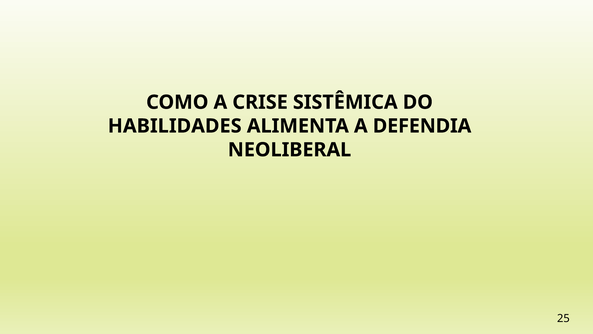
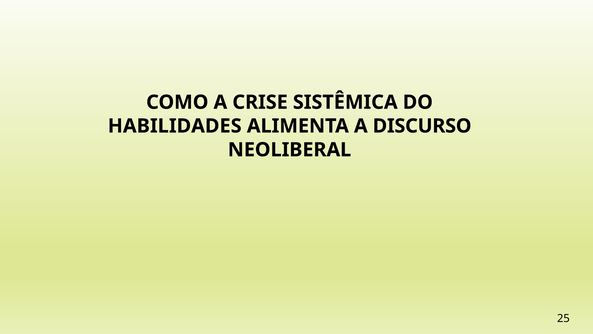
DEFENDIA: DEFENDIA -> DISCURSO (422, 126)
